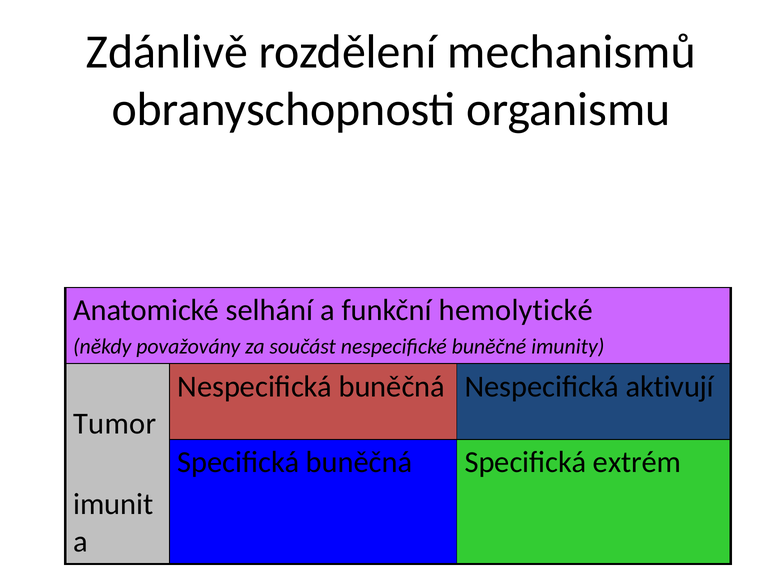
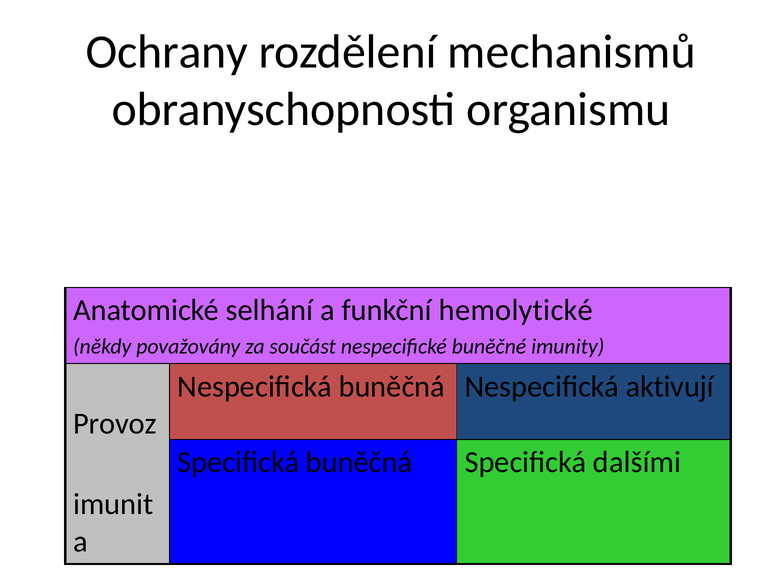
Zdánlivě: Zdánlivě -> Ochrany (167, 52)
Tumor: Tumor -> Provoz (115, 423)
extrém: extrém -> dalšími (637, 462)
